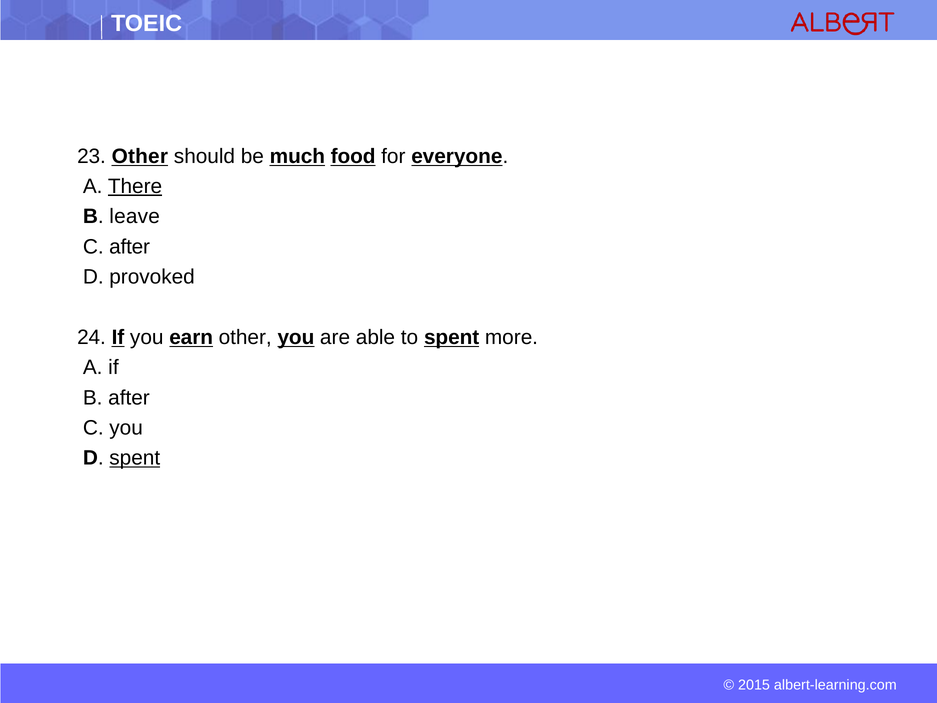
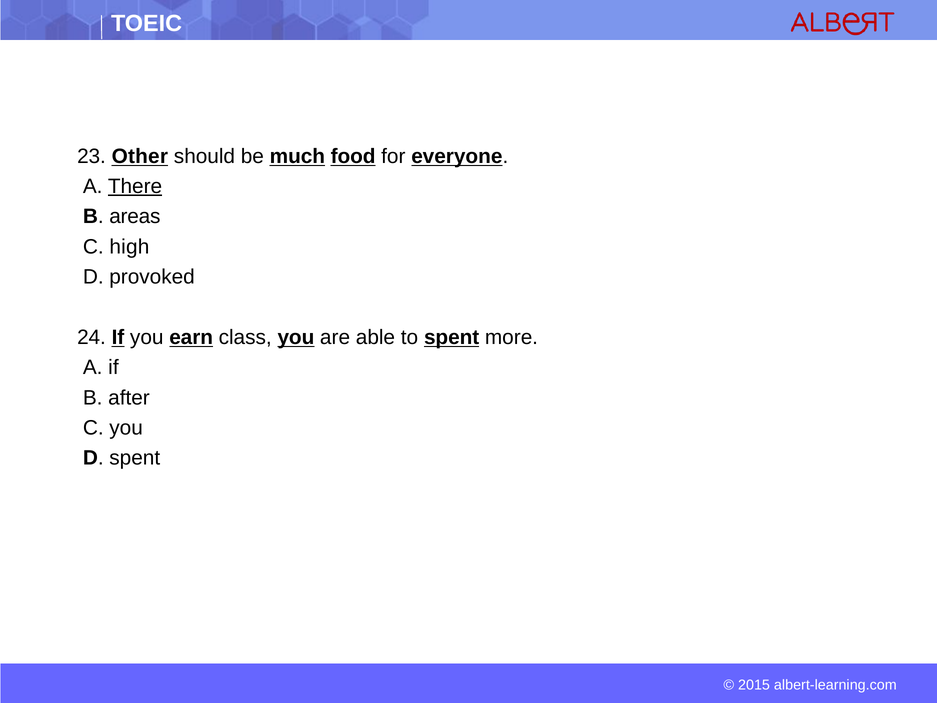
leave: leave -> areas (135, 216)
C after: after -> high (129, 247)
earn other: other -> class (245, 337)
spent underline: present -> none (135, 458)
